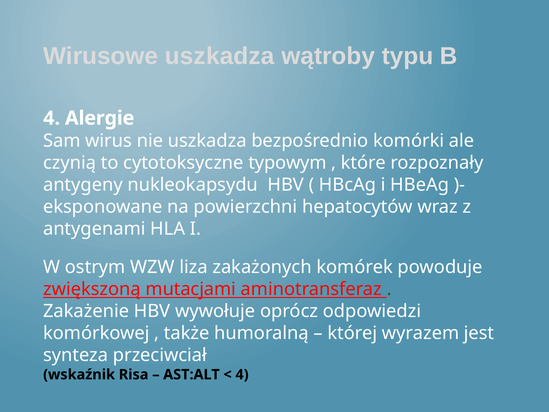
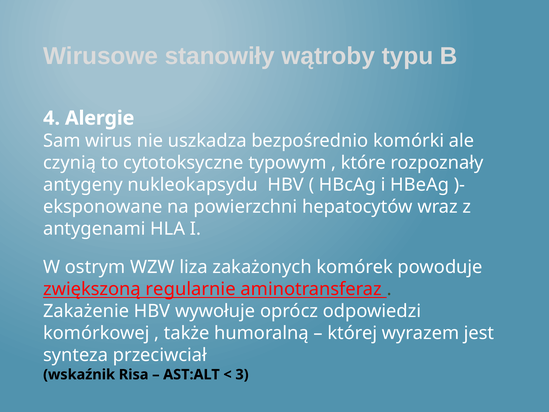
Wirusowe uszkadza: uszkadza -> stanowiły (220, 56)
mutacjami: mutacjami -> regularnie (191, 289)
4: 4 -> 3 (242, 374)
